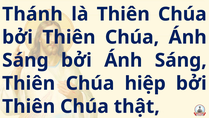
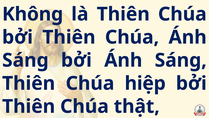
Thánh: Thánh -> Không (33, 14)
